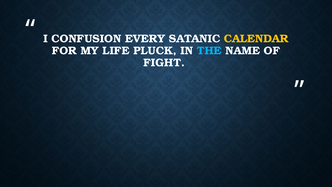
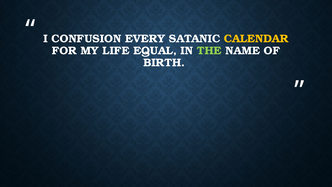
PLUCK: PLUCK -> EQUAL (155, 51)
THE colour: light blue -> light green (209, 51)
FIGHT: FIGHT -> BIRTH (164, 63)
